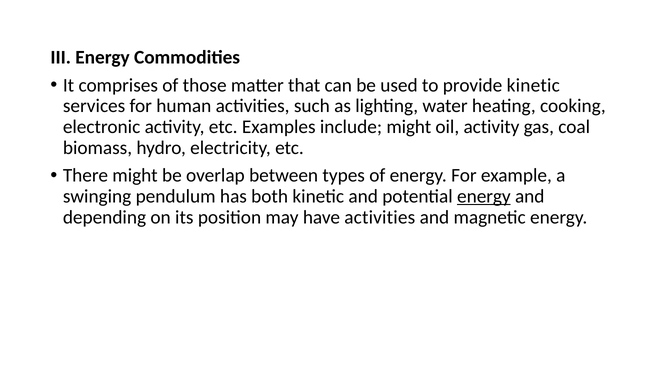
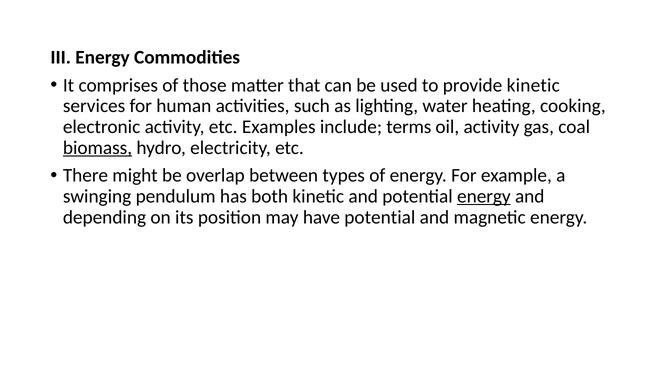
include might: might -> terms (409, 127)
biomass underline: none -> present (97, 148)
have activities: activities -> potential (380, 217)
